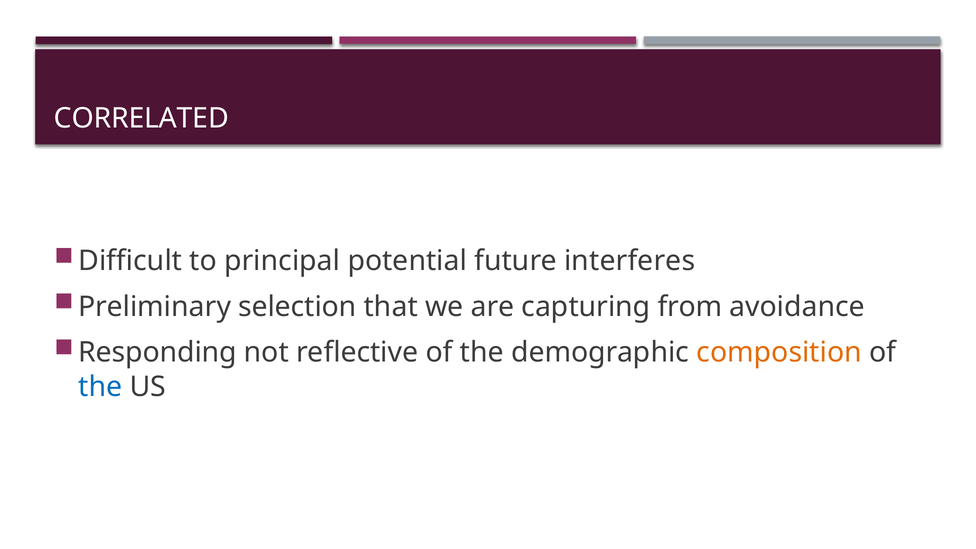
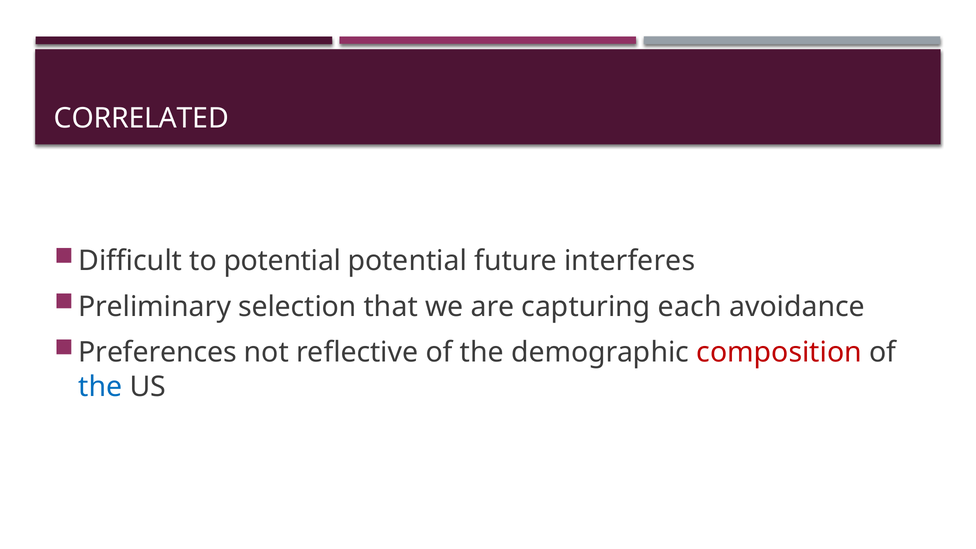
to principal: principal -> potential (282, 261)
from: from -> each (690, 307)
Responding: Responding -> Preferences (158, 353)
composition colour: orange -> red (779, 353)
